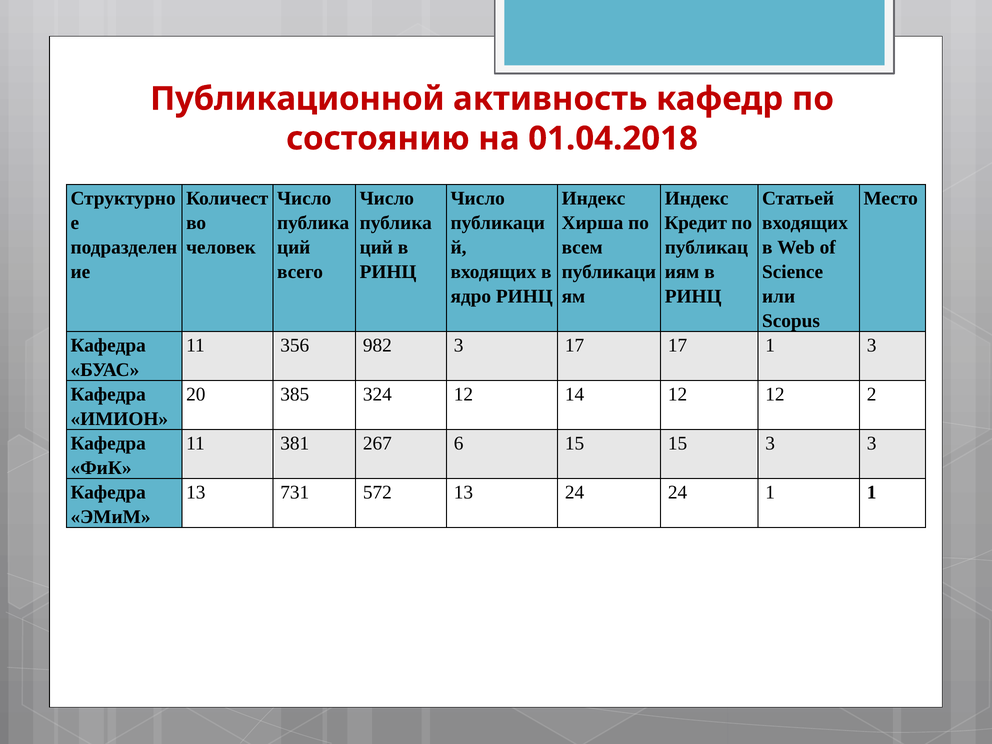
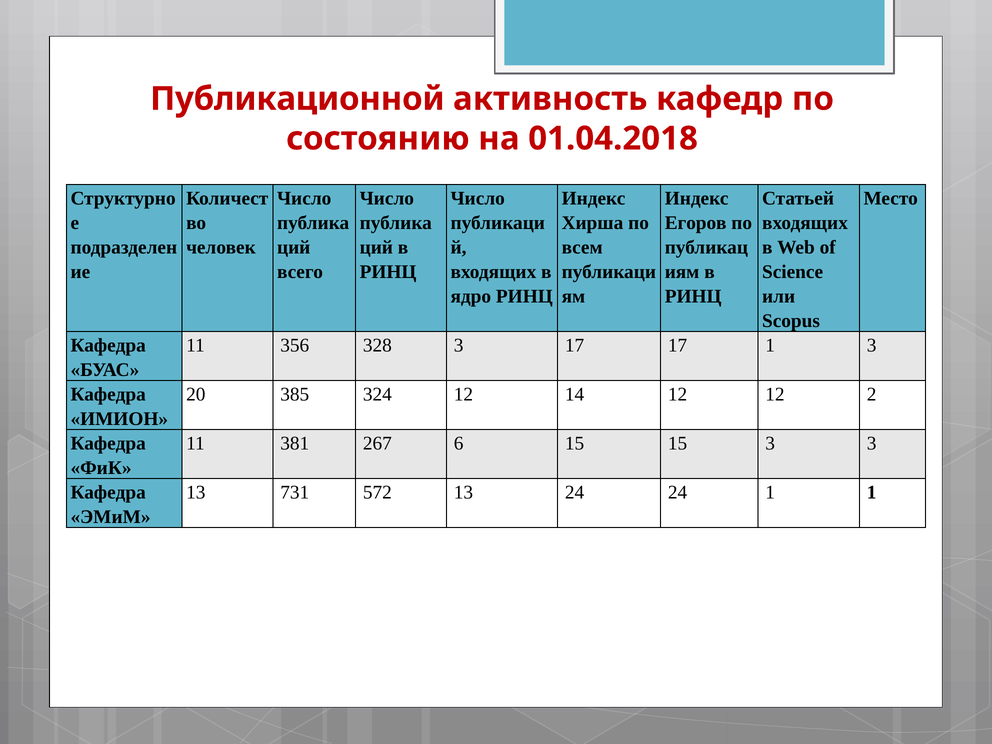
Кредит: Кредит -> Егоров (696, 223)
982: 982 -> 328 (377, 345)
